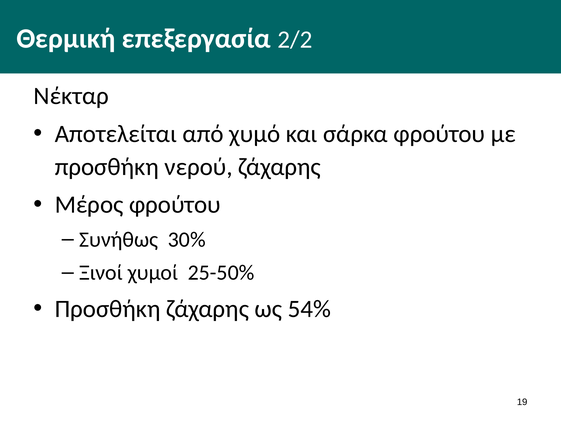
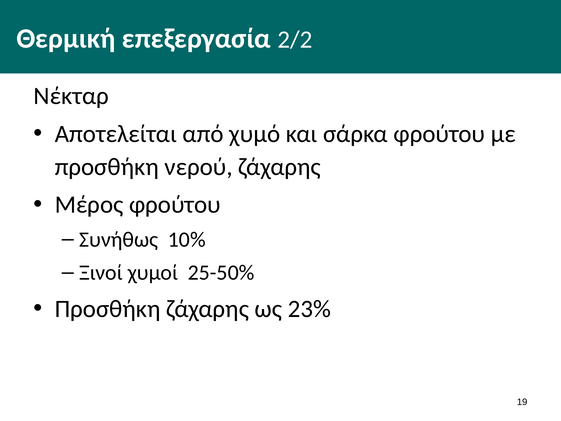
30%: 30% -> 10% (187, 239)
54%: 54% -> 23% (309, 309)
